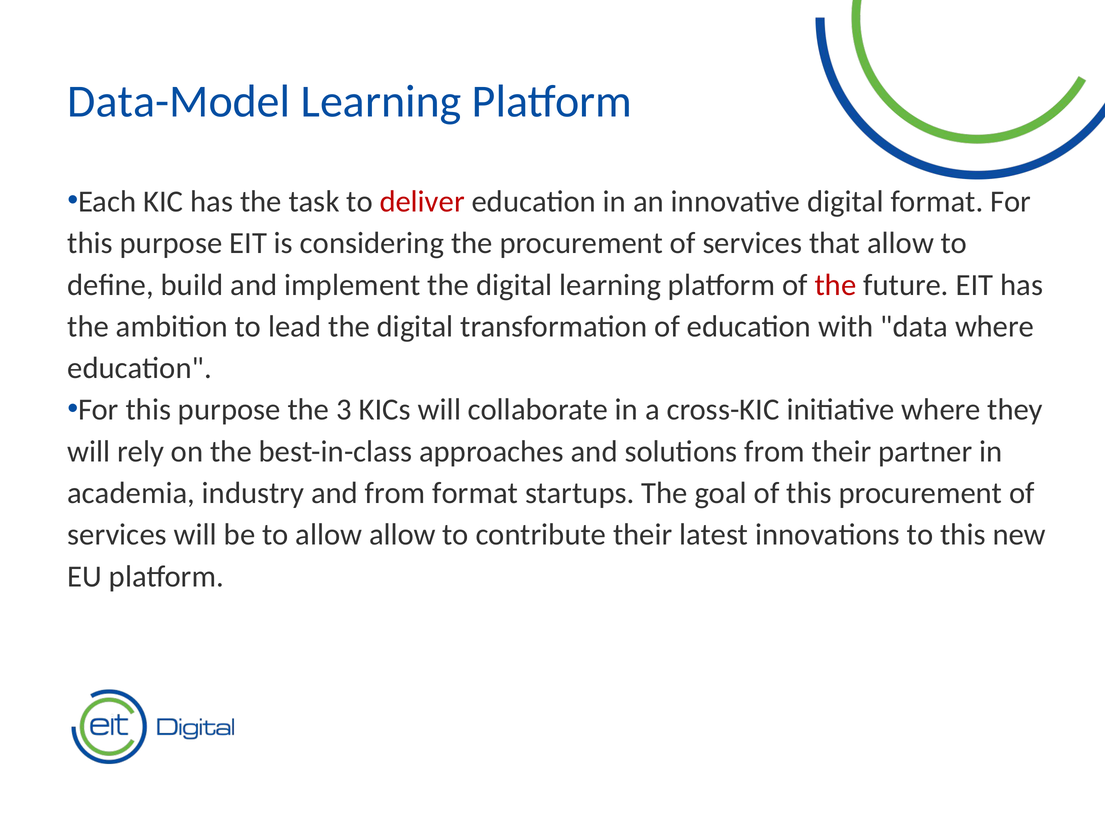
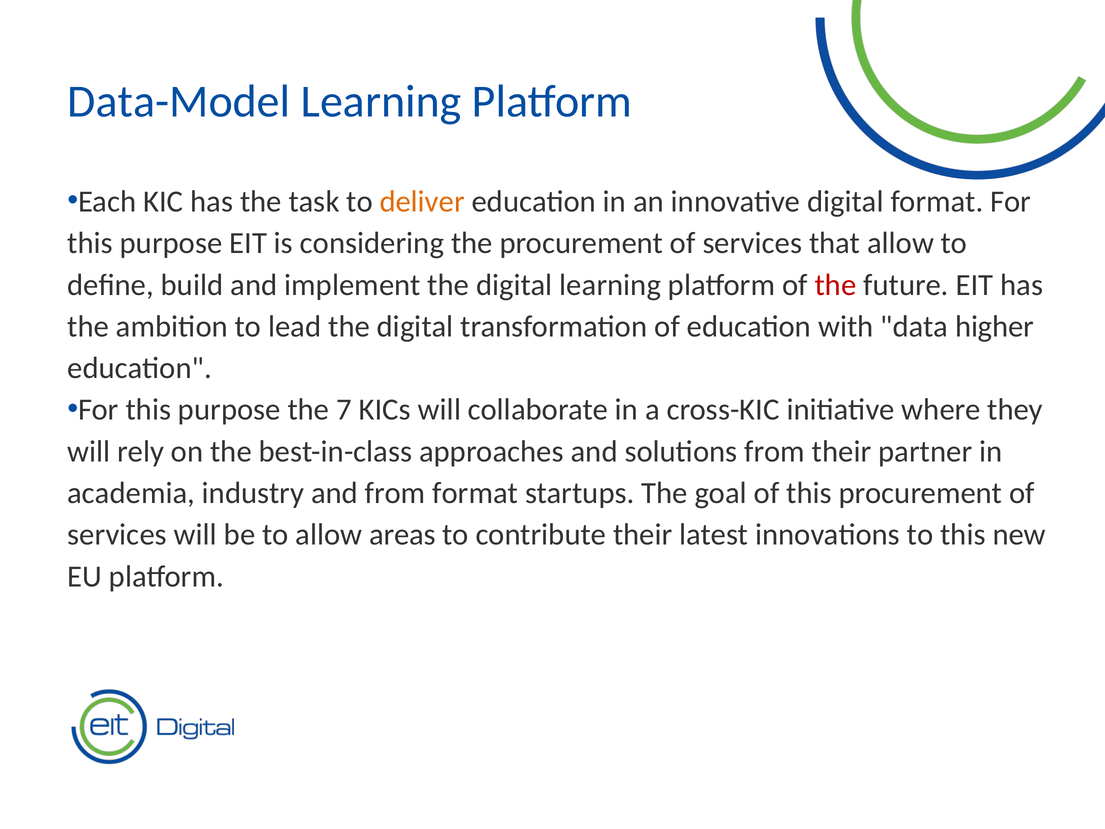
deliver colour: red -> orange (422, 202)
data where: where -> higher (995, 326)
3: 3 -> 7 (344, 410)
allow allow: allow -> areas (402, 535)
